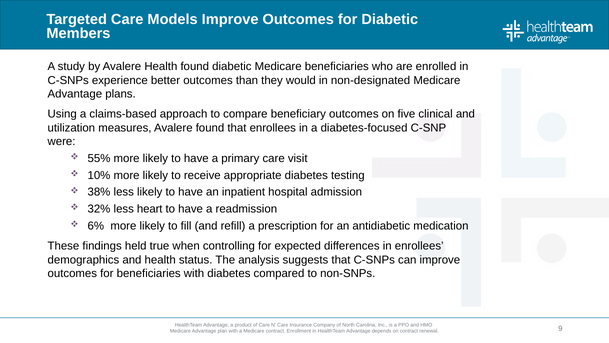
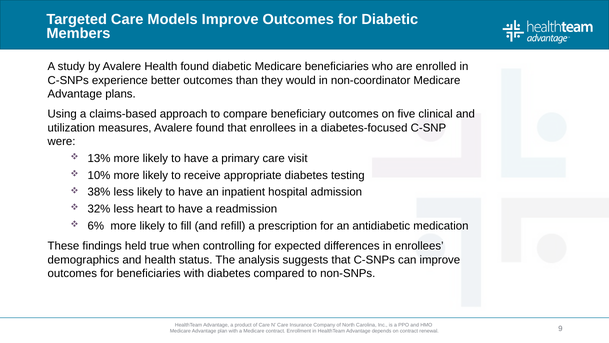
non-designated: non-designated -> non-coordinator (371, 80)
55%: 55% -> 13% (99, 158)
